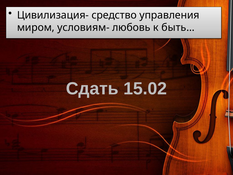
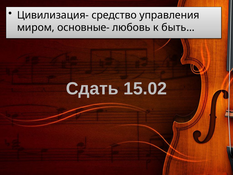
условиям-: условиям- -> основные- (83, 27)
